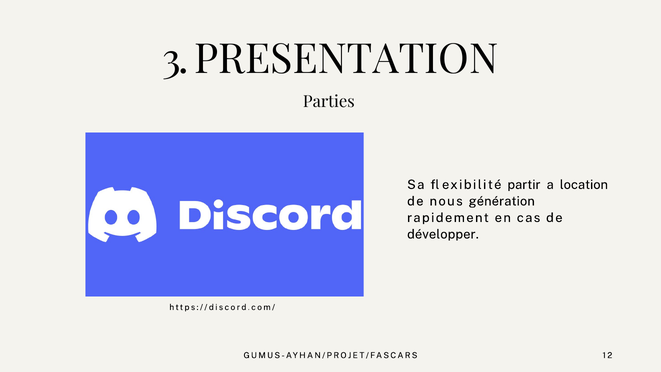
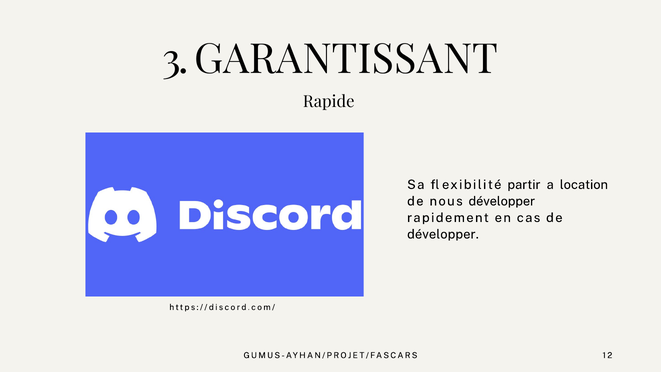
PRESENTATION: PRESENTATION -> GARANTISSANT (346, 60)
Parties: Parties -> Rapide (329, 102)
nous génération: génération -> développer (502, 201)
